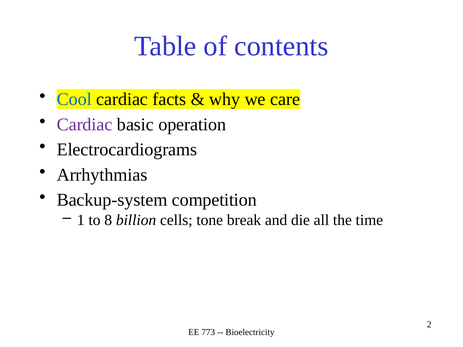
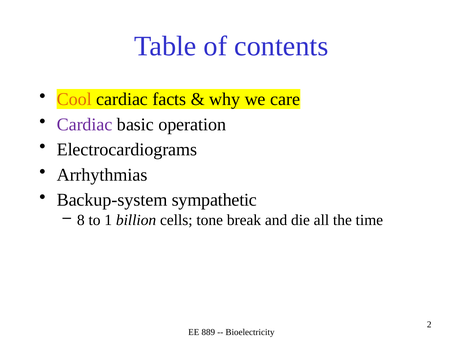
Cool colour: blue -> orange (74, 99)
competition: competition -> sympathetic (214, 200)
1: 1 -> 8 (81, 220)
8: 8 -> 1 (108, 220)
773: 773 -> 889 (208, 332)
